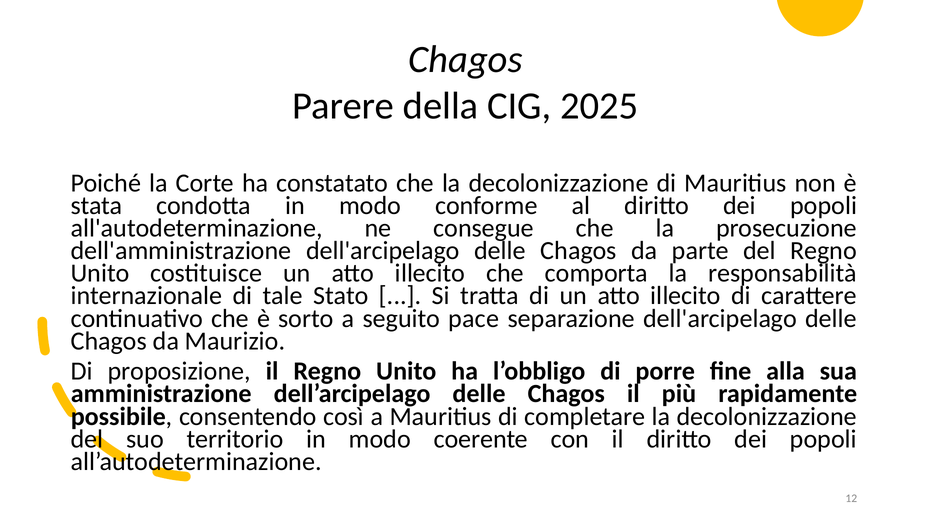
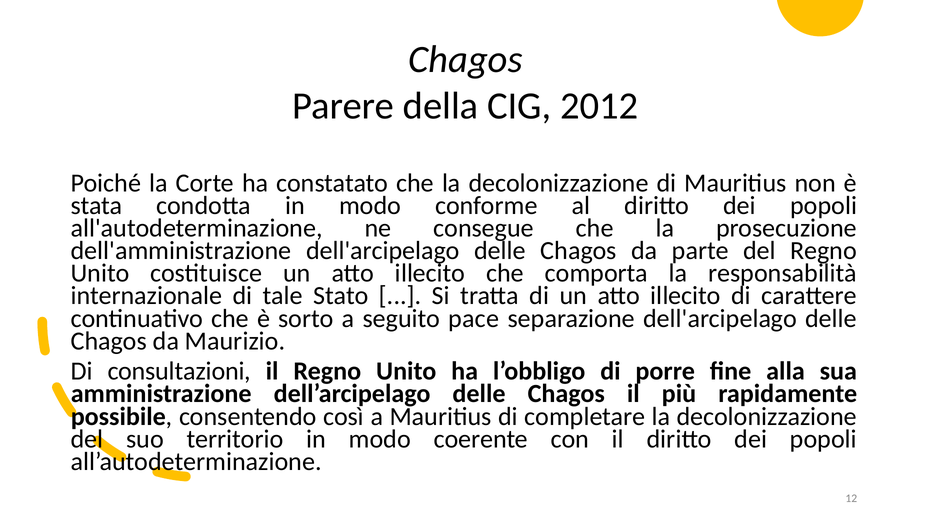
2025: 2025 -> 2012 (599, 106)
proposizione: proposizione -> consultazioni (179, 371)
